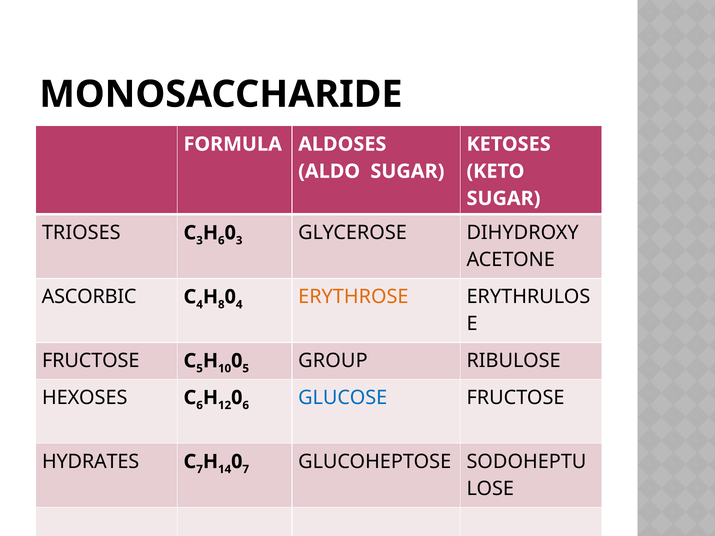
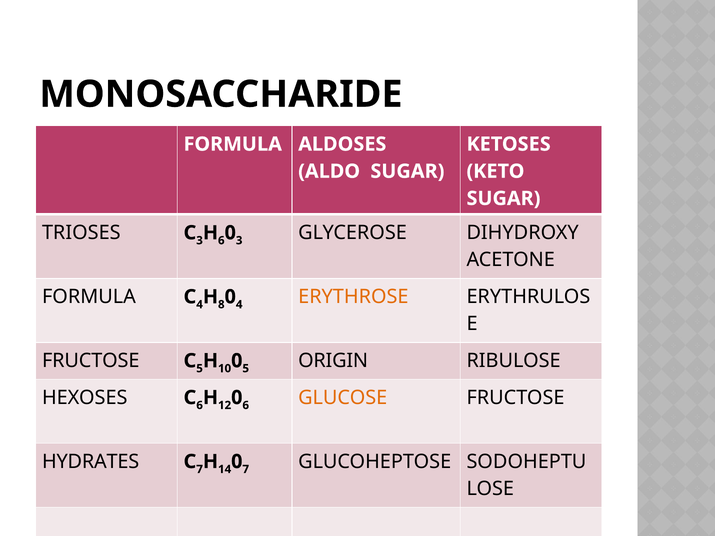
ASCORBIC: ASCORBIC -> FORMULA (89, 297)
GROUP: GROUP -> ORIGIN (333, 361)
GLUCOSE colour: blue -> orange (343, 398)
